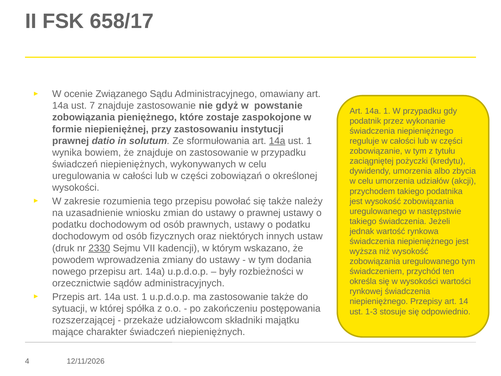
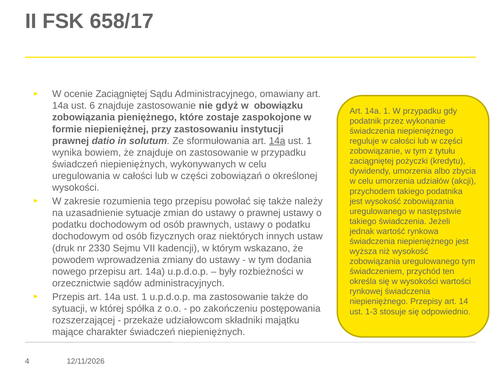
ocenie Związanego: Związanego -> Zaciągniętej (121, 94)
7: 7 -> 6 (92, 106)
powstanie: powstanie -> obowiązku (278, 106)
wniosku: wniosku -> sytuacje (143, 213)
2330 underline: present -> none (99, 248)
